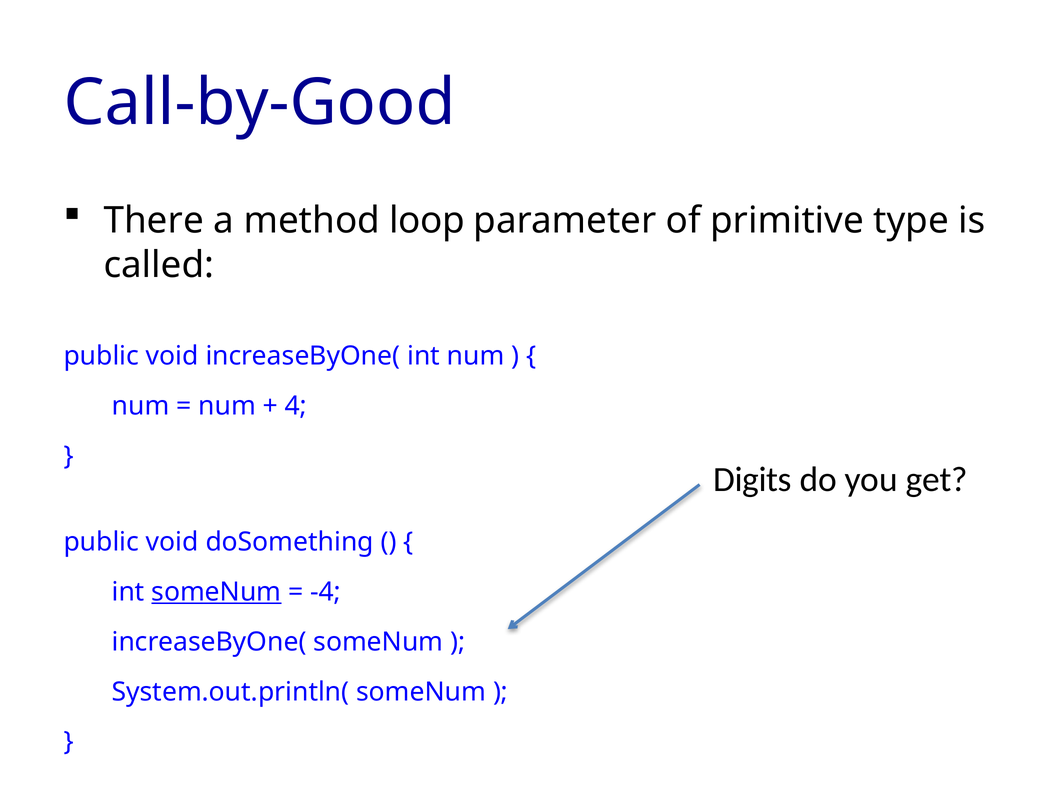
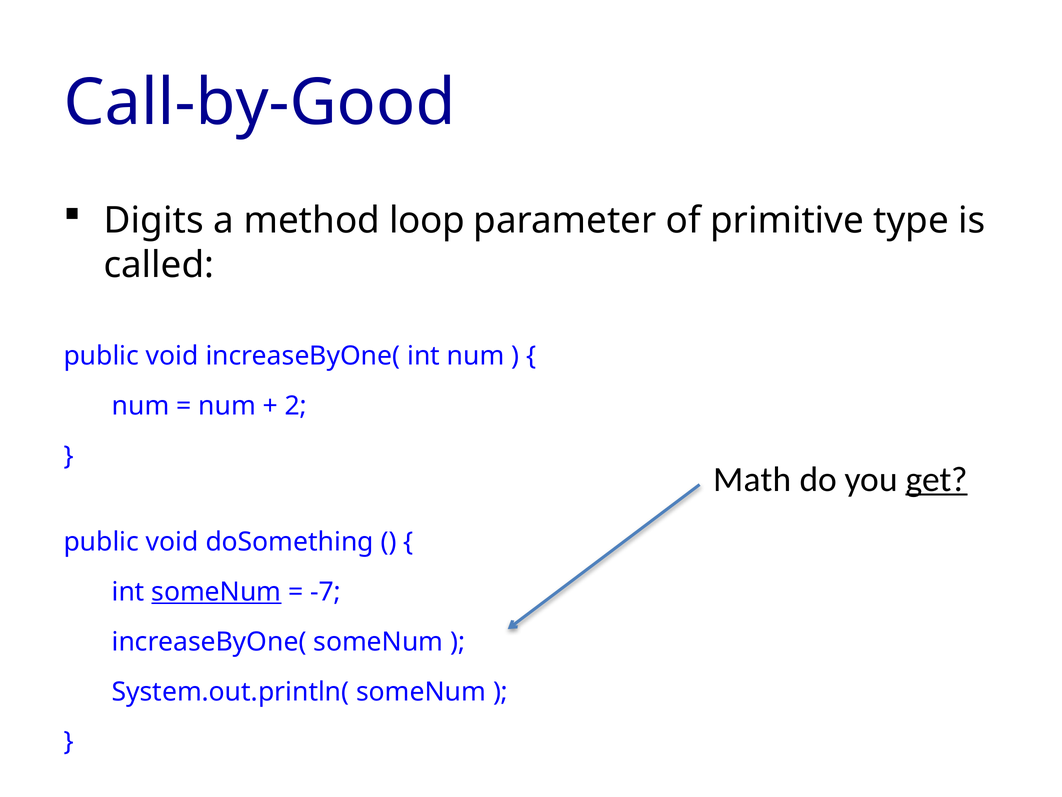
There: There -> Digits (154, 221)
4: 4 -> 2 (296, 406)
Digits: Digits -> Math (752, 479)
get underline: none -> present (937, 479)
-4: -4 -> -7 (326, 591)
